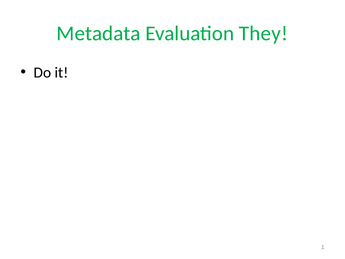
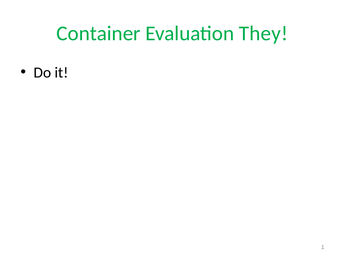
Metadata: Metadata -> Container (99, 33)
